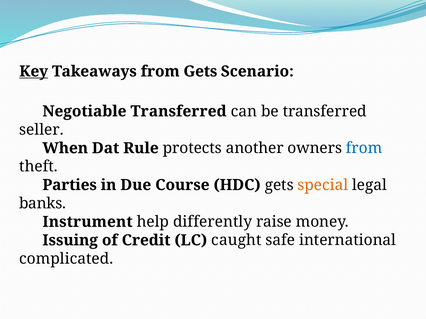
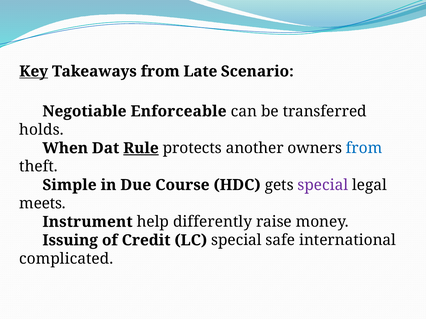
from Gets: Gets -> Late (200, 72)
Negotiable Transferred: Transferred -> Enforceable (179, 111)
seller: seller -> holds (42, 130)
Rule underline: none -> present (141, 148)
Parties: Parties -> Simple (70, 185)
special colour: orange -> purple (323, 185)
banks: banks -> meets (43, 204)
LC caught: caught -> special (237, 241)
